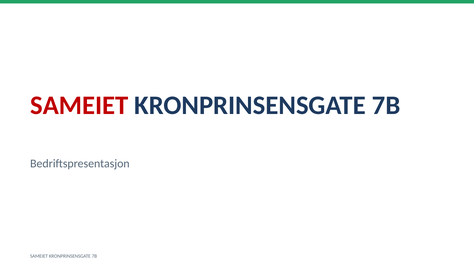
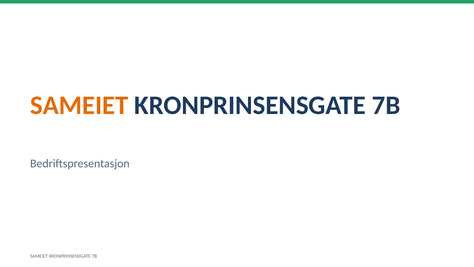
SAMEIET colour: red -> orange (79, 105)
